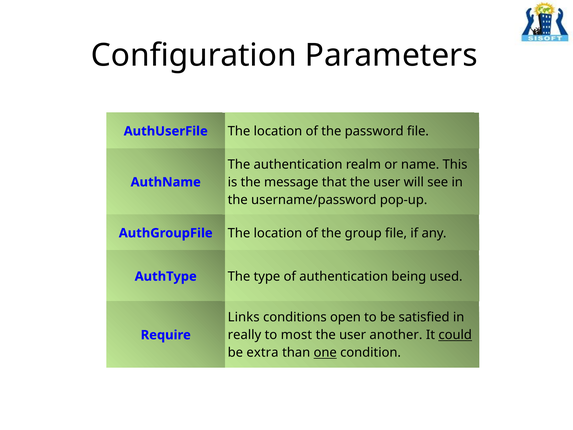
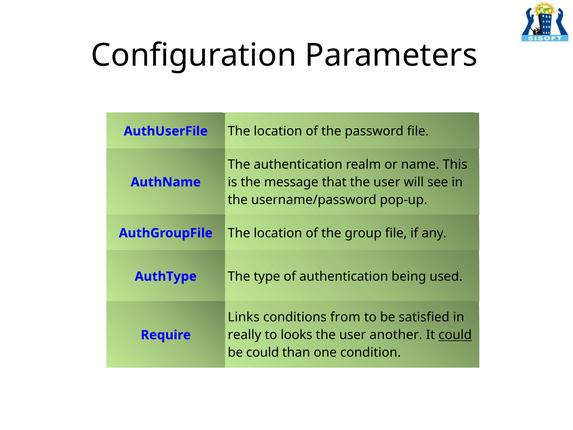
open: open -> from (345, 317)
most: most -> looks (297, 335)
be extra: extra -> could (263, 352)
one underline: present -> none (325, 352)
